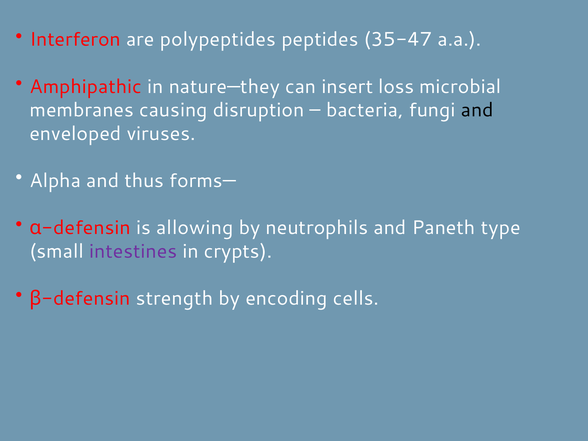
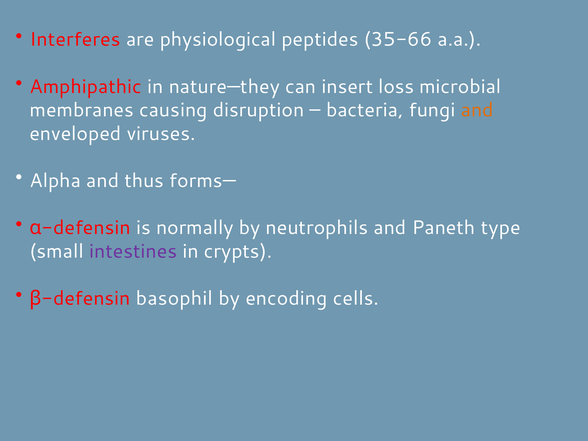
Interferon: Interferon -> Interferes (75, 40)
polypeptides: polypeptides -> physiological (218, 40)
35-47: 35-47 -> 35-66 (398, 40)
and colour: black -> orange (477, 110)
allowing: allowing -> normally (195, 228)
strength: strength -> basophil (174, 298)
